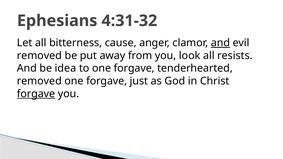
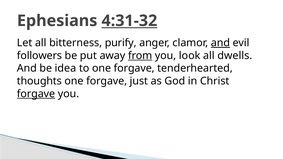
4:31-32 underline: none -> present (129, 21)
cause: cause -> purify (121, 43)
removed: removed -> followers (39, 56)
from underline: none -> present (140, 56)
resists: resists -> dwells (235, 56)
removed: removed -> thoughts (39, 81)
